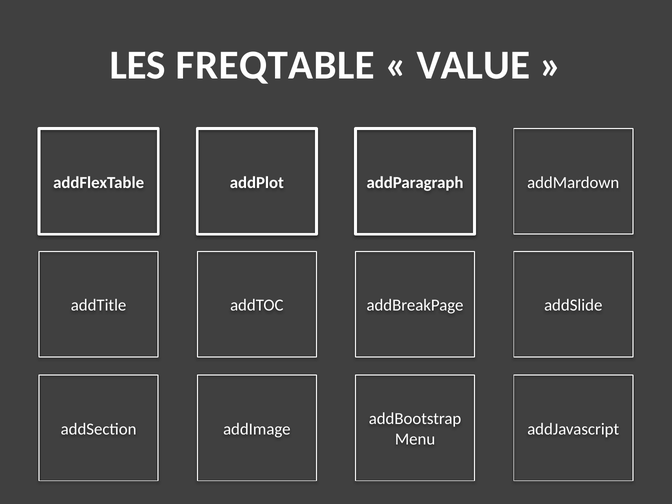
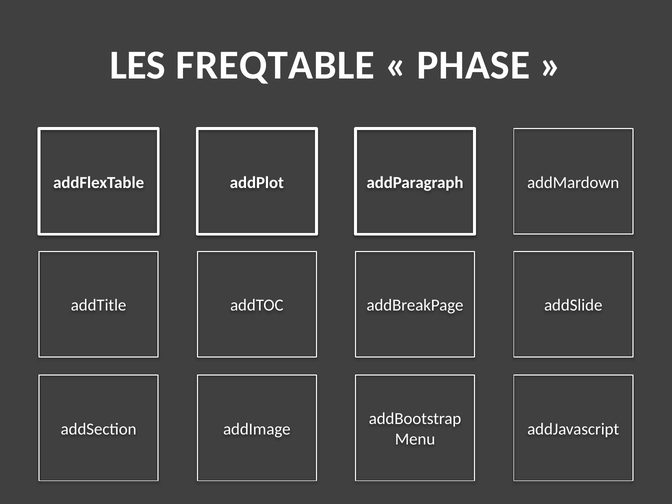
VALUE: VALUE -> PHASE (473, 65)
